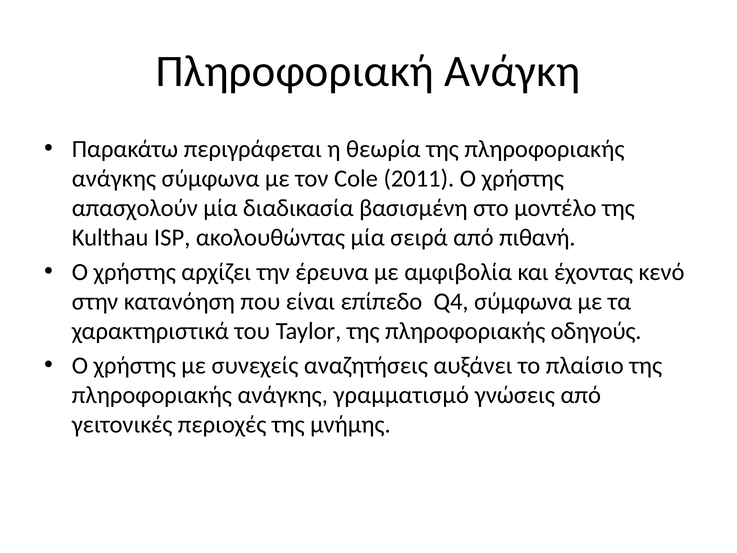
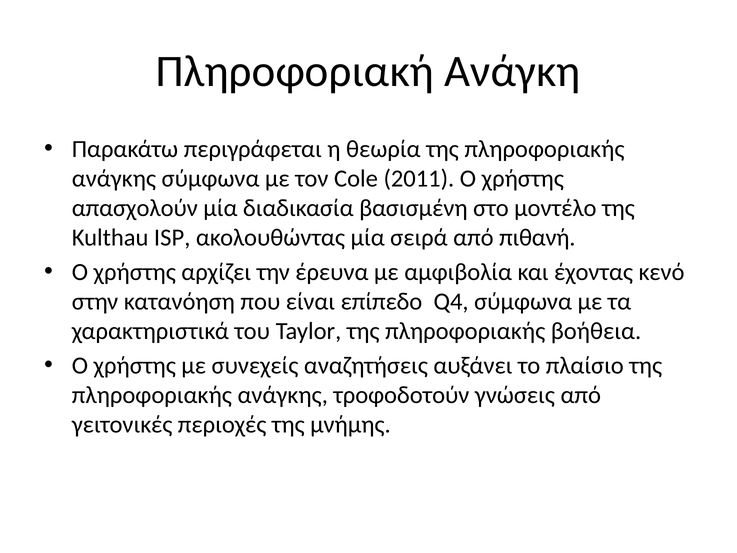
οδηγούς: οδηγούς -> βοήθεια (596, 331)
γραμματισμό: γραμματισμό -> τροφοδοτούν (401, 395)
